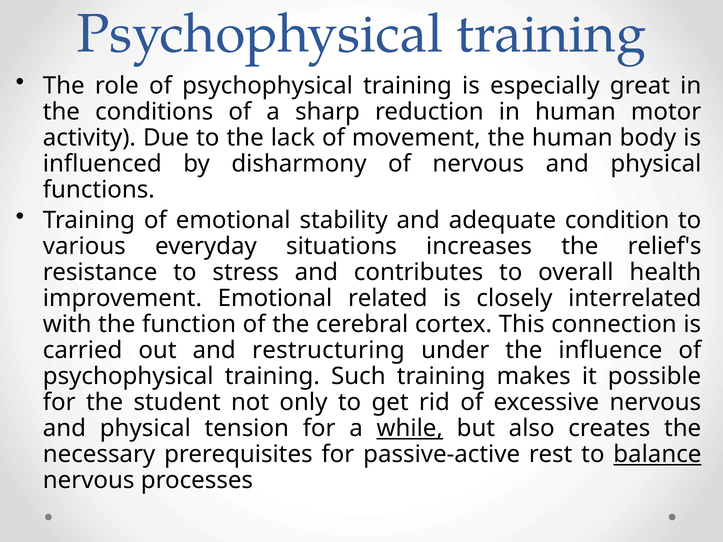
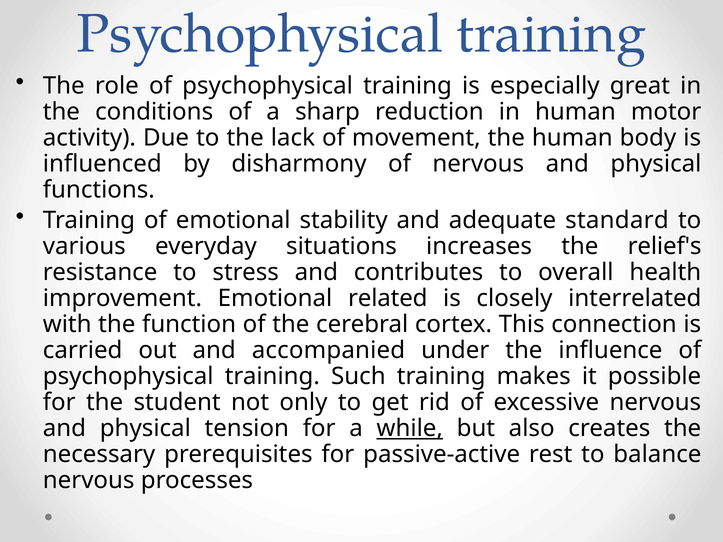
condition: condition -> standard (617, 220)
restructuring: restructuring -> accompanied (328, 350)
balance underline: present -> none (657, 454)
